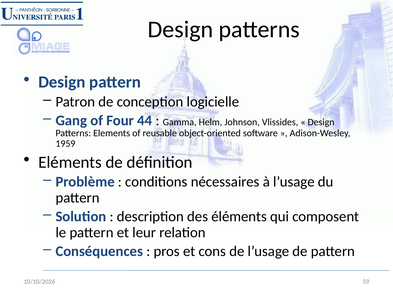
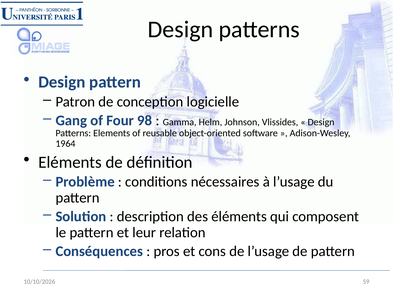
44: 44 -> 98 (145, 120)
1959: 1959 -> 1964 (65, 144)
